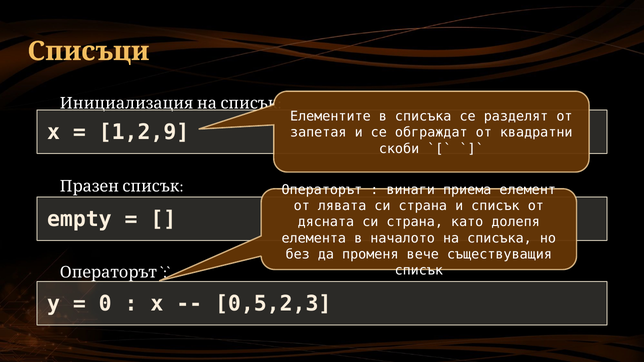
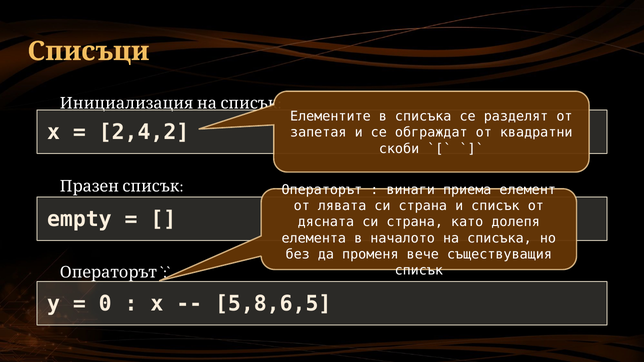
1,2,9: 1,2,9 -> 2,4,2 (144, 132)
0,5,2,3: 0,5,2,3 -> 5,8,6,5 (273, 304)
